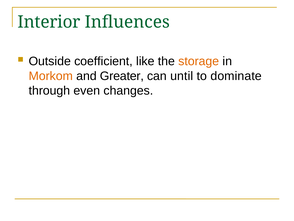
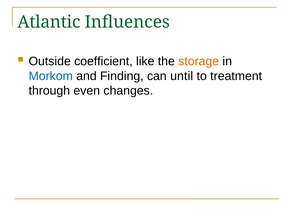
Interior: Interior -> Atlantic (49, 22)
Morkom colour: orange -> blue (51, 76)
Greater: Greater -> Finding (122, 76)
dominate: dominate -> treatment (236, 76)
